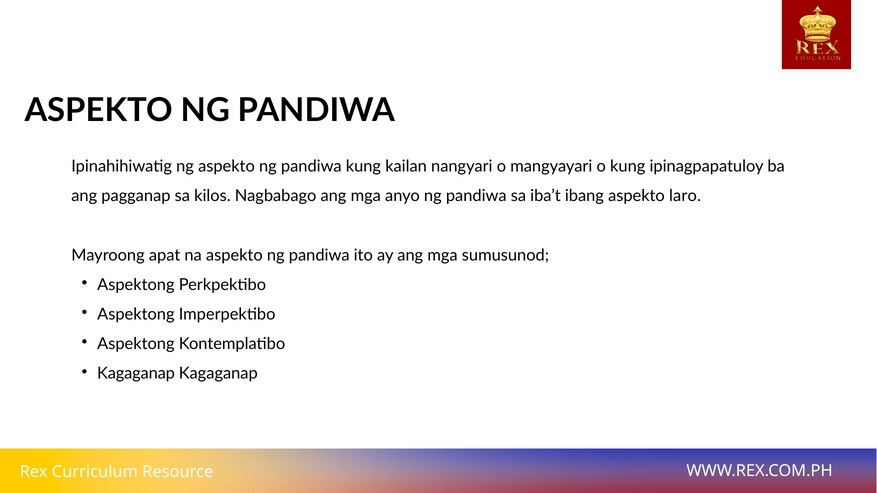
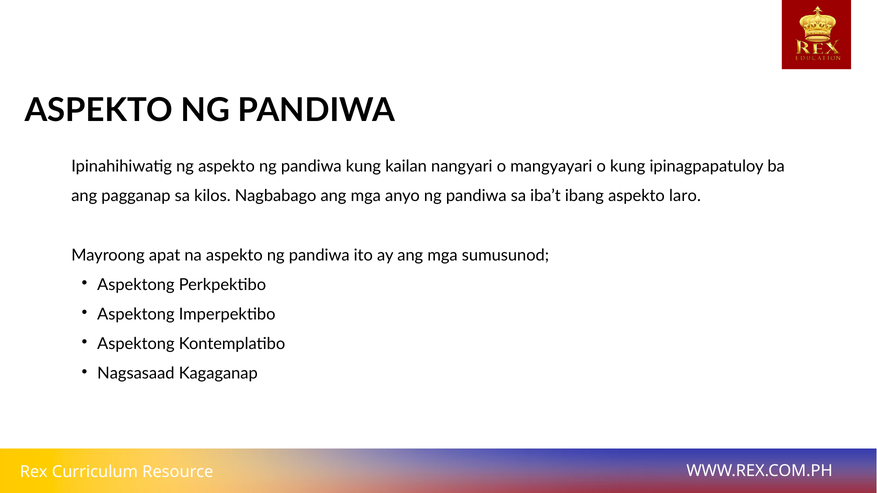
Kagaganap: Kagaganap -> Nagsasaad (136, 374)
